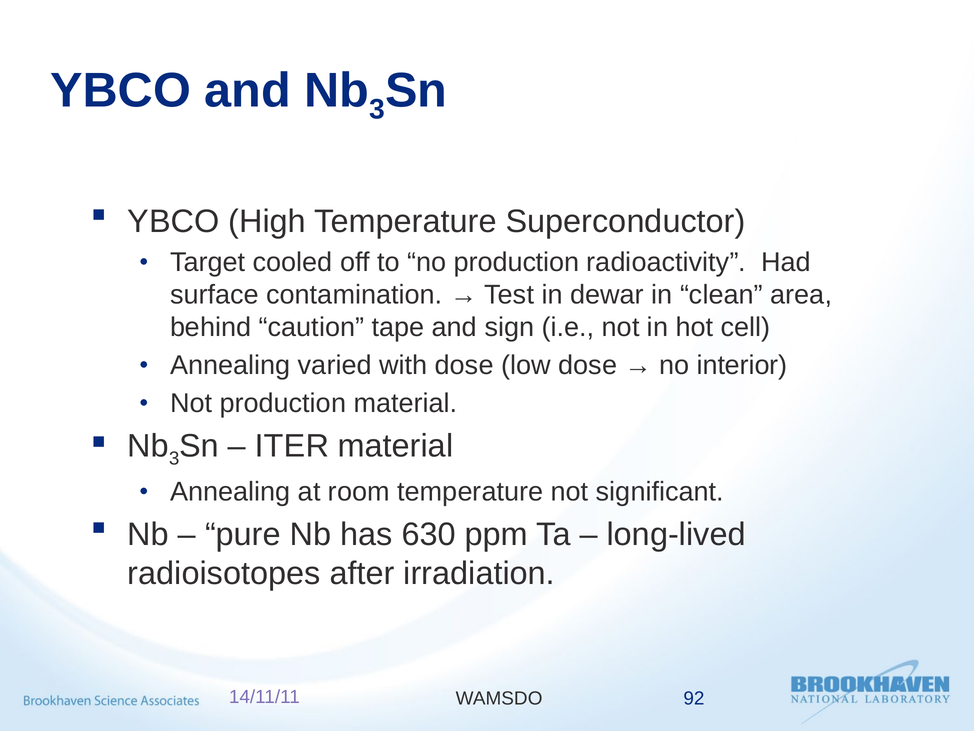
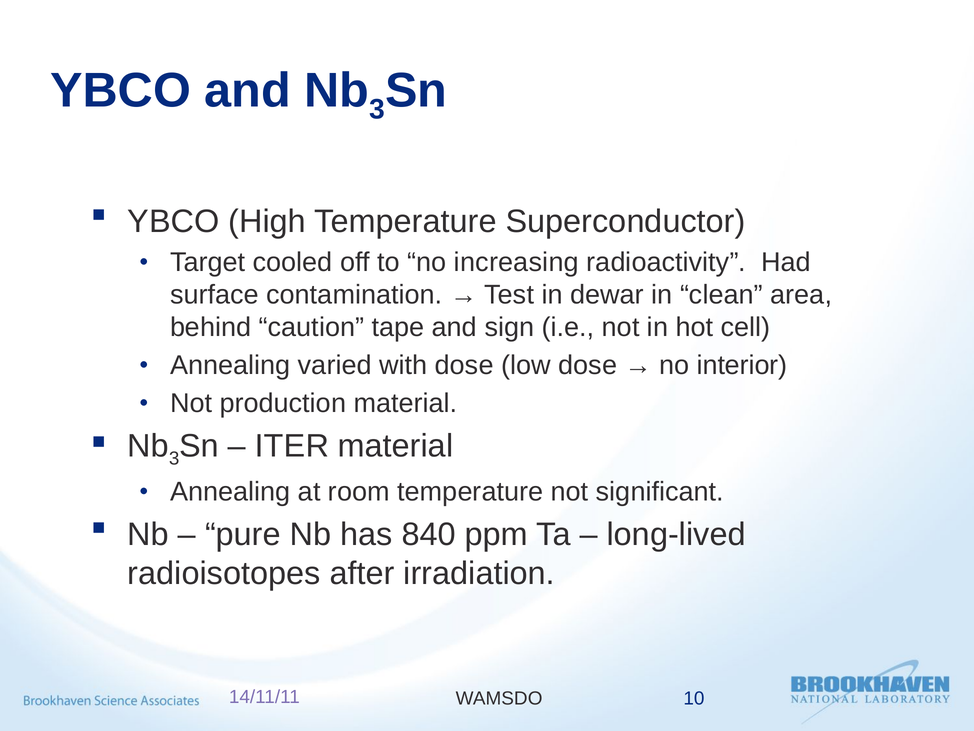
no production: production -> increasing (516, 262)
630: 630 -> 840 (429, 534)
92: 92 -> 10 (694, 698)
